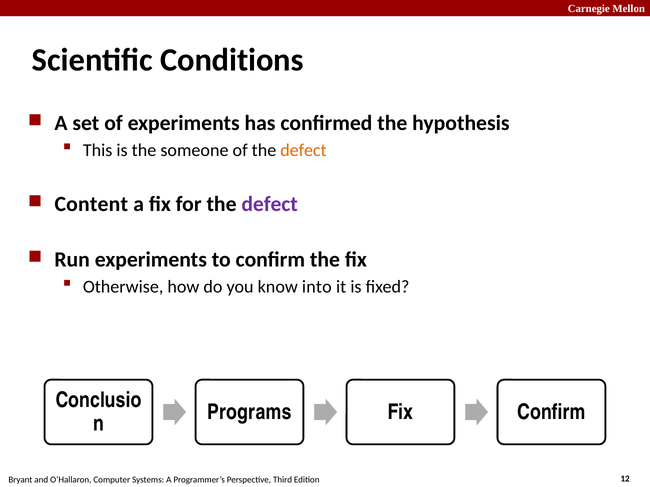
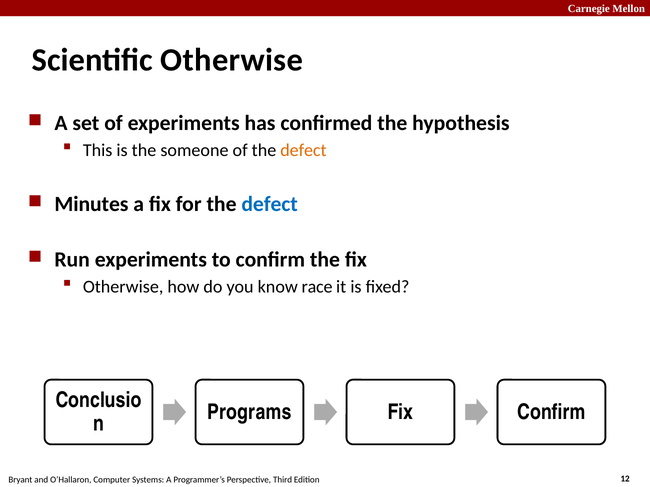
Scientific Conditions: Conditions -> Otherwise (232, 60)
Content: Content -> Minutes (91, 204)
defect colour: purple -> blue (270, 204)
into: into -> race (317, 287)
